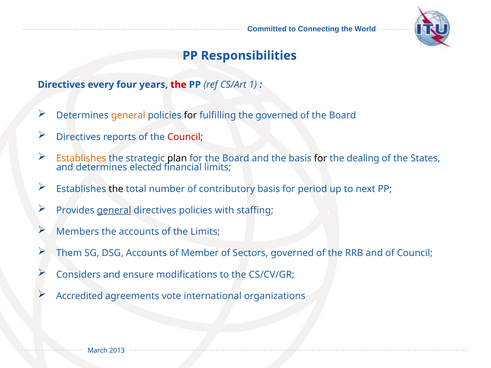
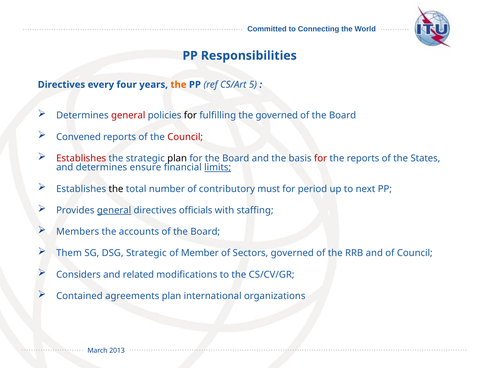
the colour: red -> orange (178, 85)
1: 1 -> 5 (253, 85)
general colour: orange -> red (128, 116)
Directives: Directives -> Convened (78, 137)
Establishes colour: orange -> red (81, 158)
for colour: black -> red (321, 158)
the dealing: dealing -> reports (363, 158)
elected: elected -> ensure (146, 168)
limits underline: none -> present (218, 168)
contributory basis: basis -> must (269, 189)
directives policies: policies -> officials (196, 210)
accounts of the Limits: Limits -> Board (205, 232)
DSG Accounts: Accounts -> Strategic (146, 253)
ensure: ensure -> related (138, 275)
Accredited: Accredited -> Contained (79, 296)
agreements vote: vote -> plan (172, 296)
